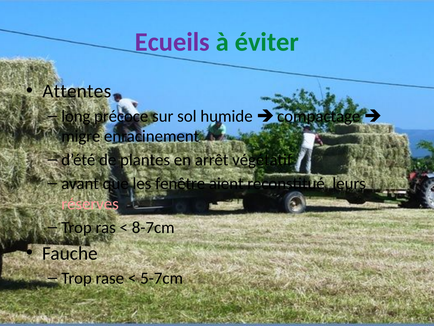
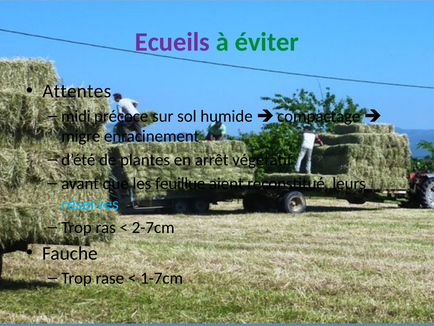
long: long -> midi (76, 116)
fenêtre: fenêtre -> feuillue (180, 183)
réserves colour: pink -> light blue (90, 204)
8-7cm: 8-7cm -> 2-7cm (153, 227)
5-7cm: 5-7cm -> 1-7cm (162, 278)
